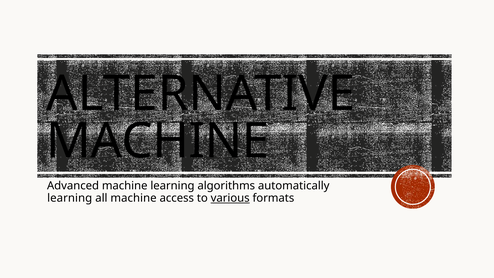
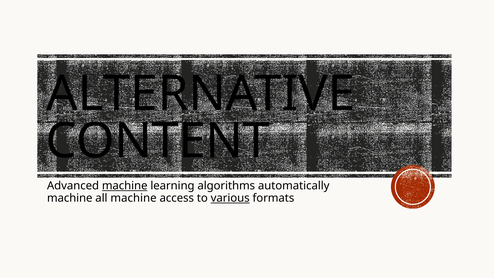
MACHINE: MACHINE -> CONTENT (158, 141)
machine underline: none -> present (125, 186)
learning: learning -> machine (70, 198)
